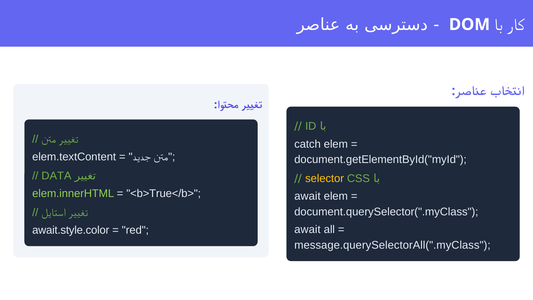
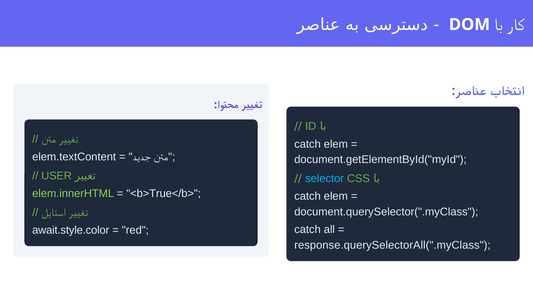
DATA: DATA -> USER (57, 176)
selector colour: yellow -> light blue (325, 178)
await: await -> catch (308, 196)
await: await -> catch (308, 230)
message.querySelectorAll(".myClass: message.querySelectorAll(".myClass -> response.querySelectorAll(".myClass (392, 245)
